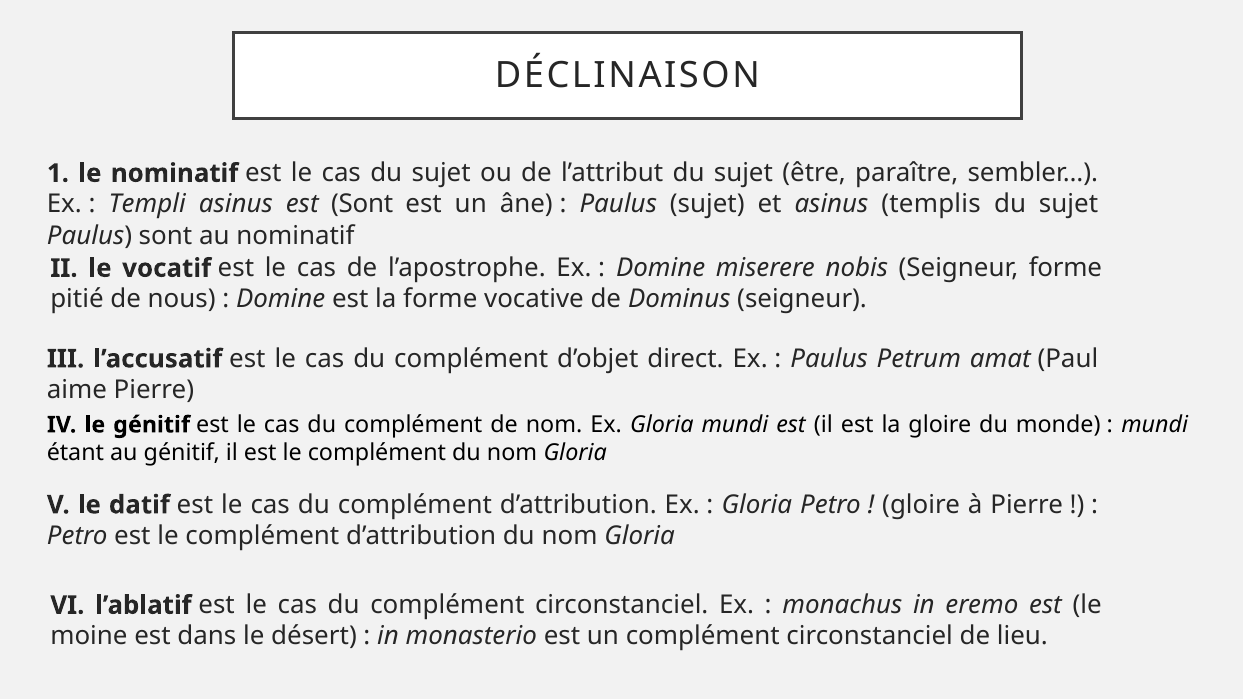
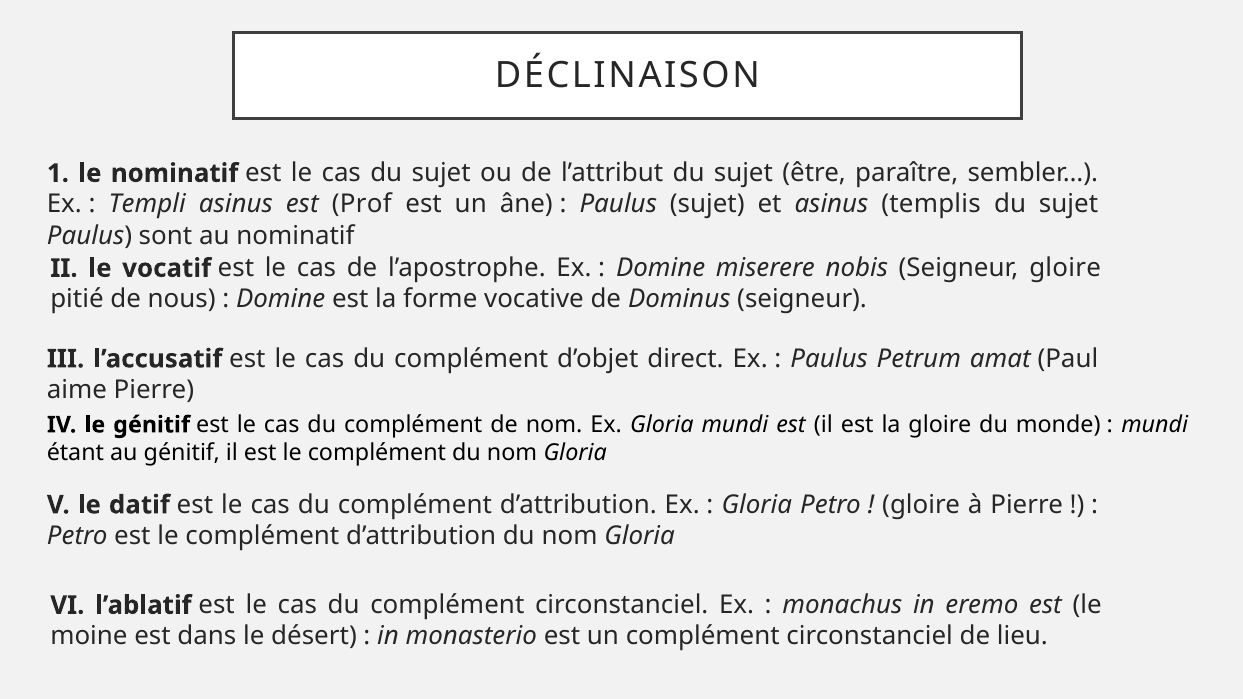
est Sont: Sont -> Prof (362, 204)
Seigneur forme: forme -> gloire (1065, 268)
